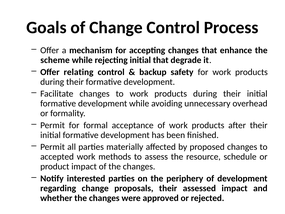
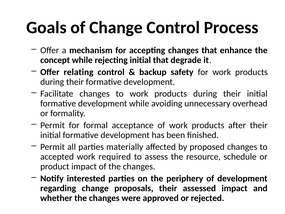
scheme: scheme -> concept (55, 60)
methods: methods -> required (115, 157)
